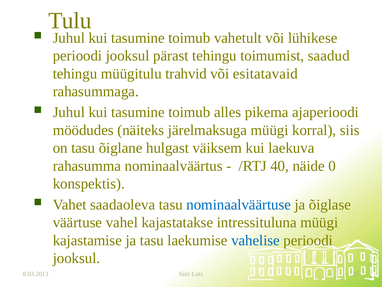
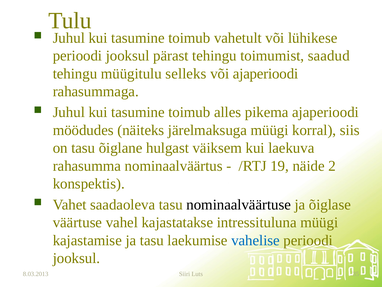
trahvid: trahvid -> selleks (186, 73)
või esitatavaid: esitatavaid -> ajaperioodi (266, 73)
40: 40 -> 19 (280, 166)
0: 0 -> 2 (332, 166)
nominaalväärtuse colour: blue -> black (239, 204)
